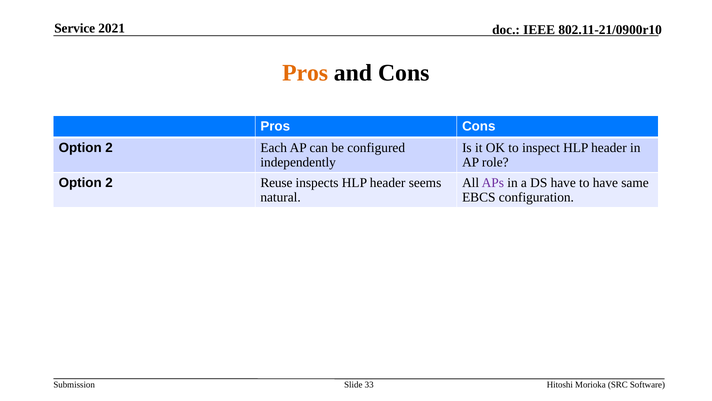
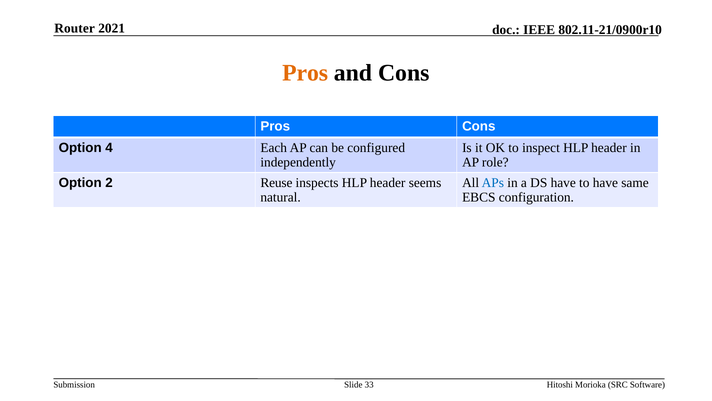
Service: Service -> Router (75, 28)
2: 2 -> 4 (109, 148)
APs colour: purple -> blue (493, 182)
